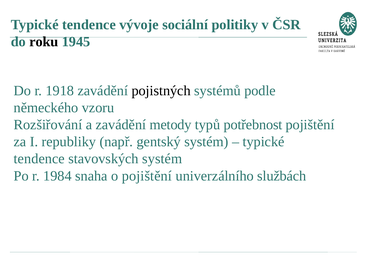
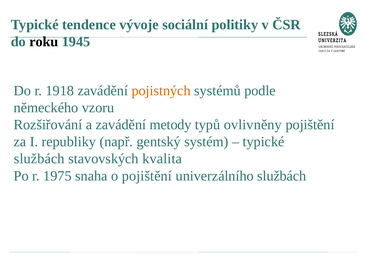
pojistných colour: black -> orange (161, 91)
potřebnost: potřebnost -> ovlivněny (253, 125)
tendence: tendence -> službách (39, 159)
stavovských systém: systém -> kvalita (162, 159)
1984: 1984 -> 1975 (57, 176)
